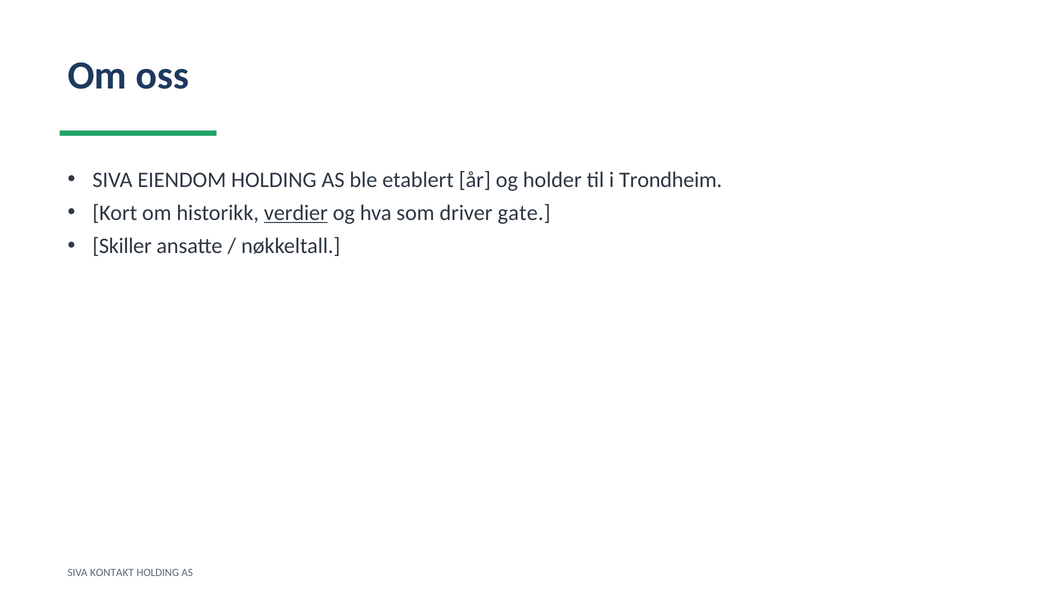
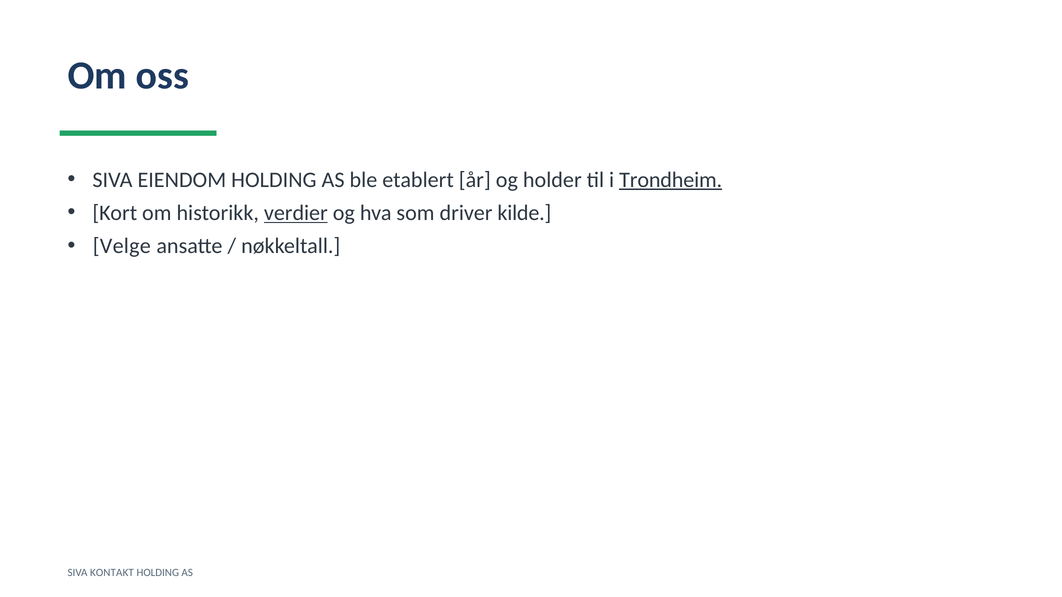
Trondheim underline: none -> present (671, 180)
gate: gate -> kilde (524, 213)
Skiller: Skiller -> Velge (122, 246)
